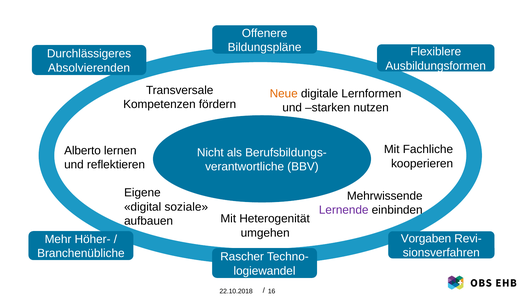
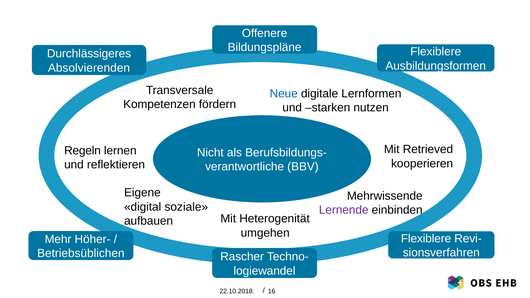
Neue colour: orange -> blue (284, 94)
Fachliche: Fachliche -> Retrieved (428, 149)
Alberto: Alberto -> Regeln (83, 151)
Vorgaben: Vorgaben -> Flexiblere (426, 239)
Branchenübliche: Branchenübliche -> Betriebsüblichen (81, 254)
